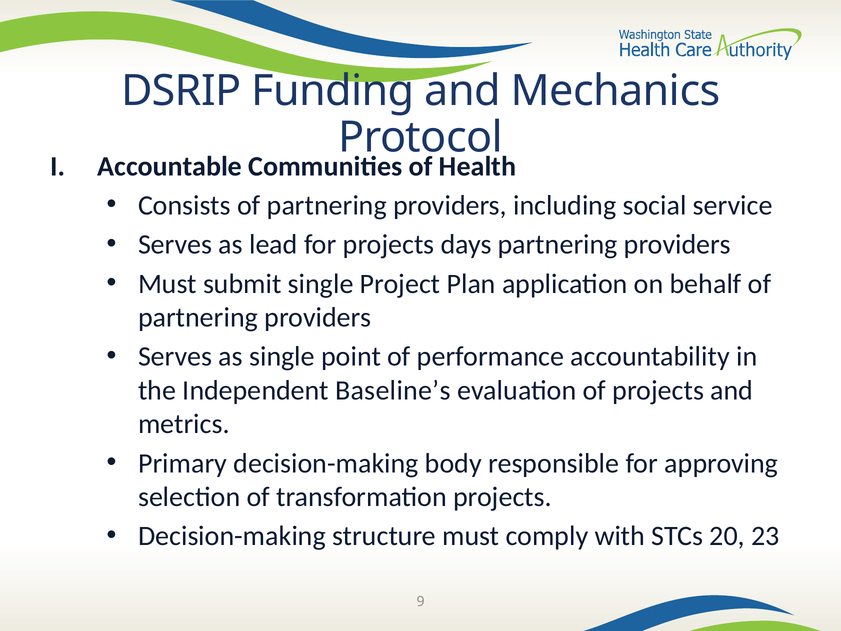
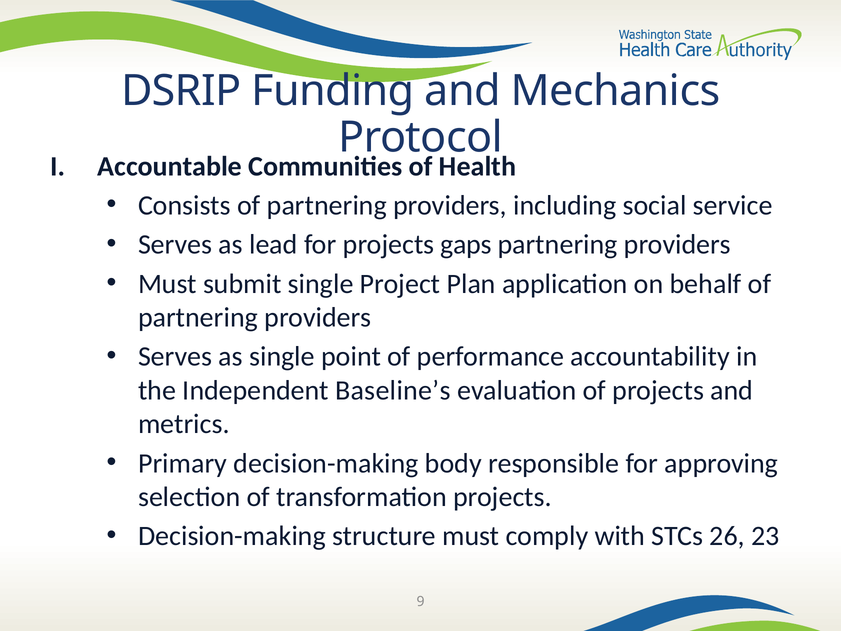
days: days -> gaps (466, 244)
20: 20 -> 26 (727, 536)
